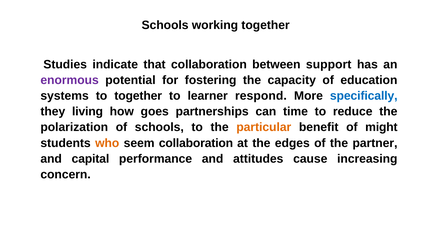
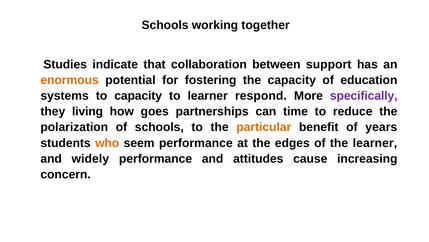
enormous colour: purple -> orange (70, 80)
to together: together -> capacity (138, 96)
specifically colour: blue -> purple (364, 96)
might: might -> years (381, 127)
seem collaboration: collaboration -> performance (196, 143)
the partner: partner -> learner (375, 143)
capital: capital -> widely (90, 158)
